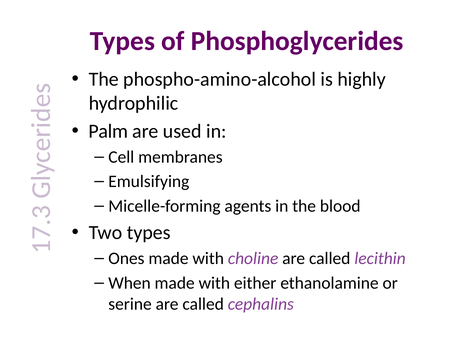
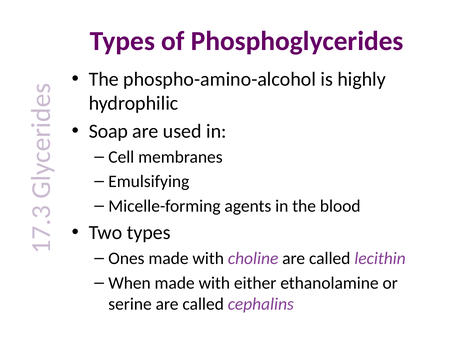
Palm: Palm -> Soap (108, 131)
